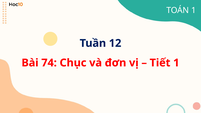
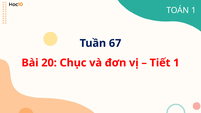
12: 12 -> 67 (115, 43)
74: 74 -> 20 (49, 63)
